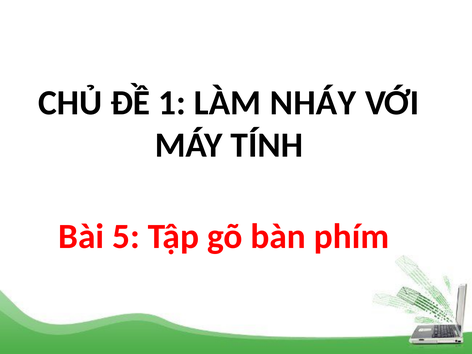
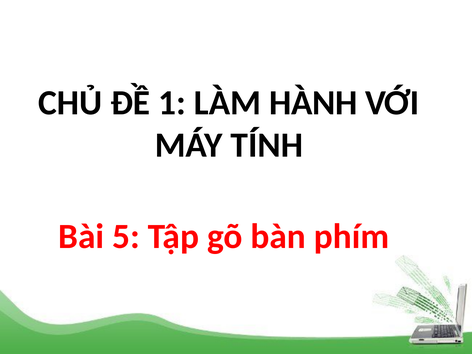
NHÁY: NHÁY -> HÀNH (313, 103)
